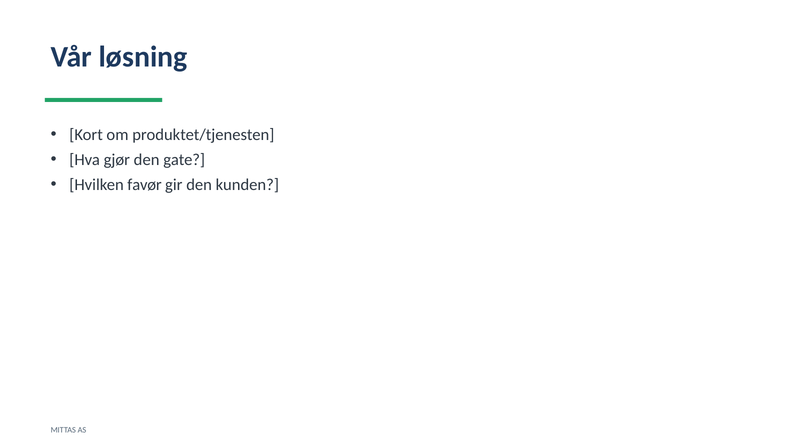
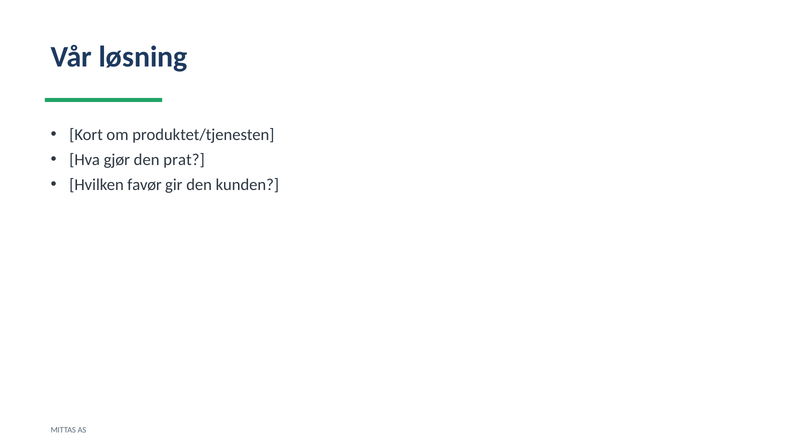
gate: gate -> prat (184, 160)
